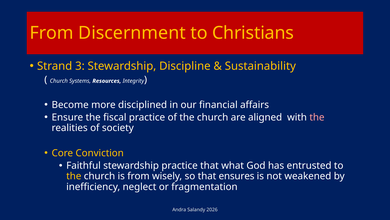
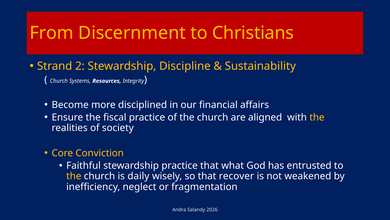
3: 3 -> 2 (80, 66)
the colour: pink -> yellow (317, 117)
is from: from -> daily (138, 176)
ensures: ensures -> recover (236, 176)
